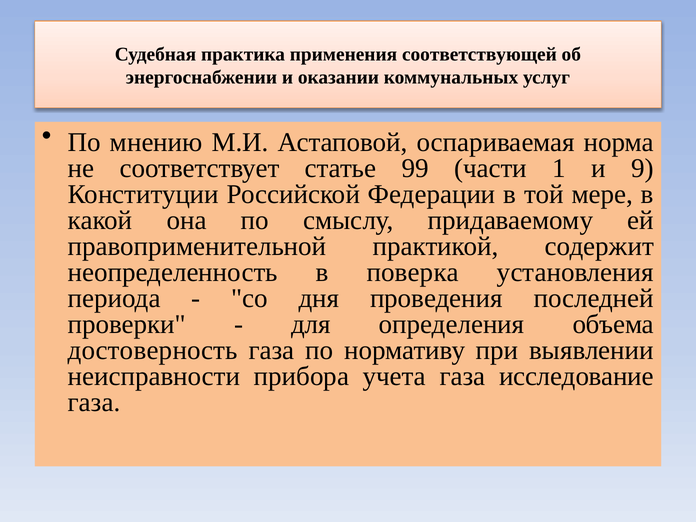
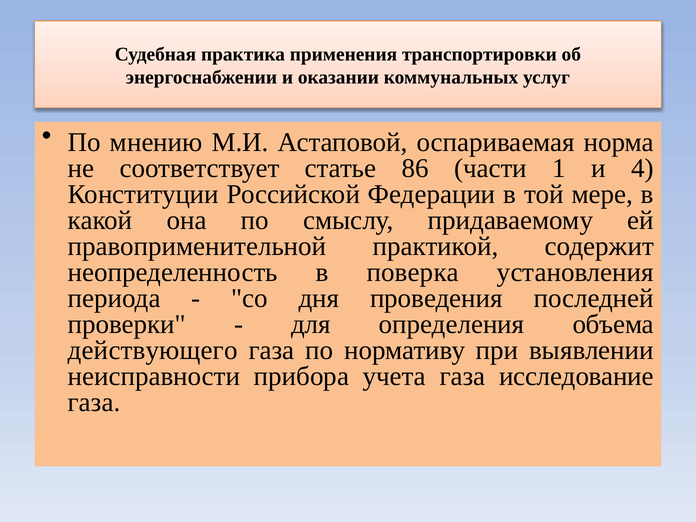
соответствующей: соответствующей -> транспортировки (479, 54)
99: 99 -> 86 (415, 168)
9: 9 -> 4 (642, 168)
достоверность: достоверность -> действующего (153, 350)
